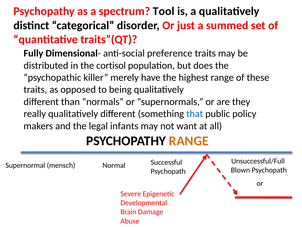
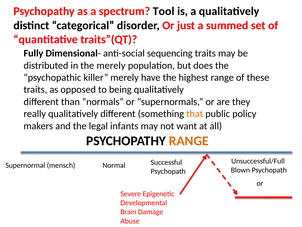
preference: preference -> sequencing (170, 53)
the cortisol: cortisol -> merely (111, 65)
that colour: blue -> orange (195, 114)
